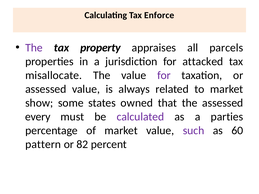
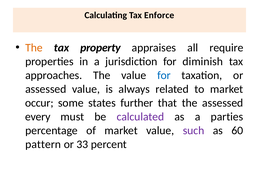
The colour: purple -> orange (34, 48)
parcels: parcels -> require (226, 48)
attacked: attacked -> diminish (203, 62)
misallocate: misallocate -> approaches (54, 75)
for colour: purple -> blue (164, 75)
show: show -> occur (39, 103)
owned: owned -> further (137, 103)
82: 82 -> 33 (82, 145)
